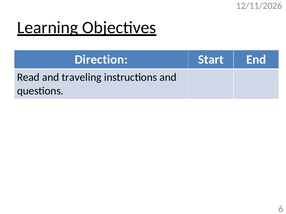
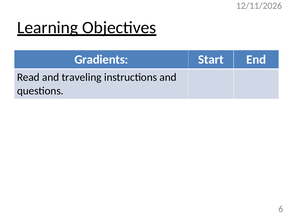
Direction: Direction -> Gradients (101, 60)
